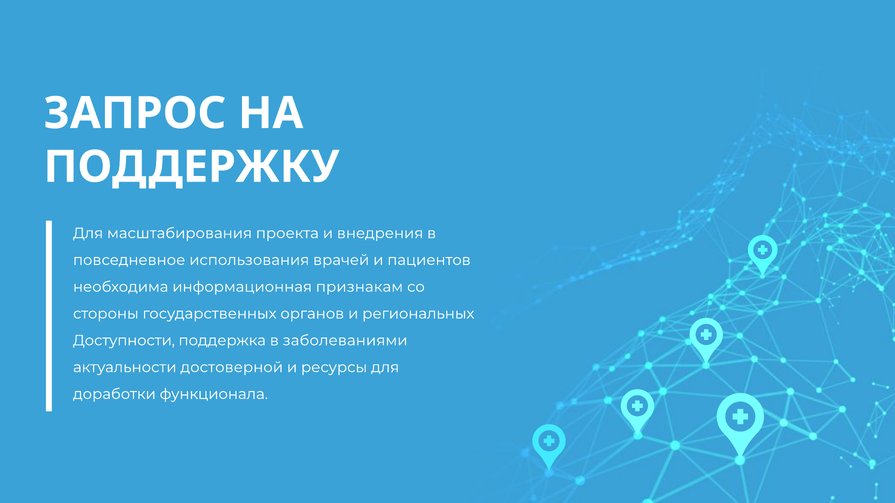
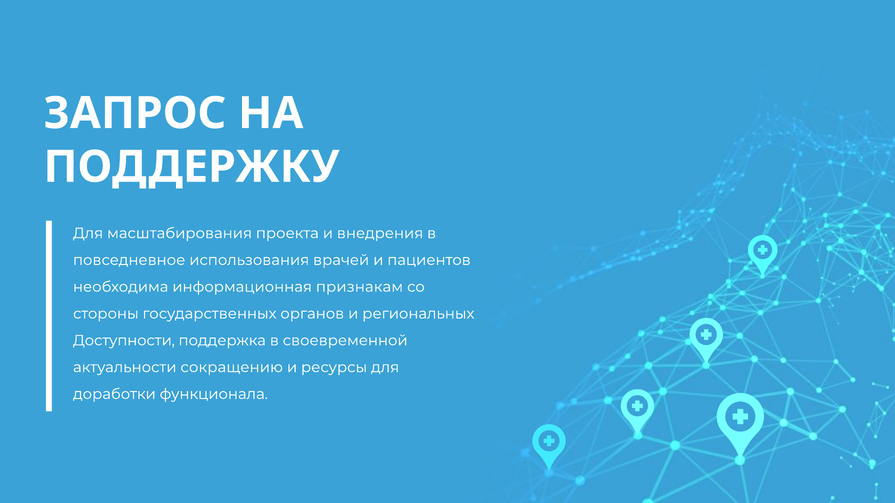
заболеваниями: заболеваниями -> своевременной (345, 341)
достоверной: достоверной -> сокращению (232, 368)
